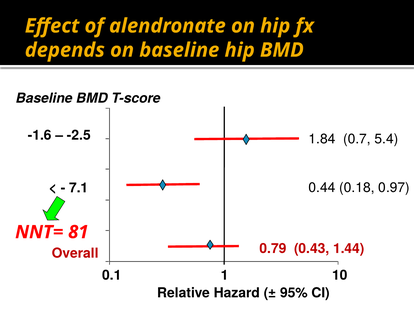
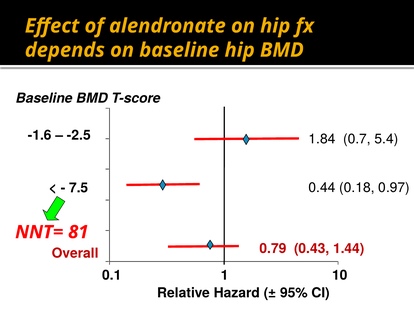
7.1: 7.1 -> 7.5 (79, 188)
